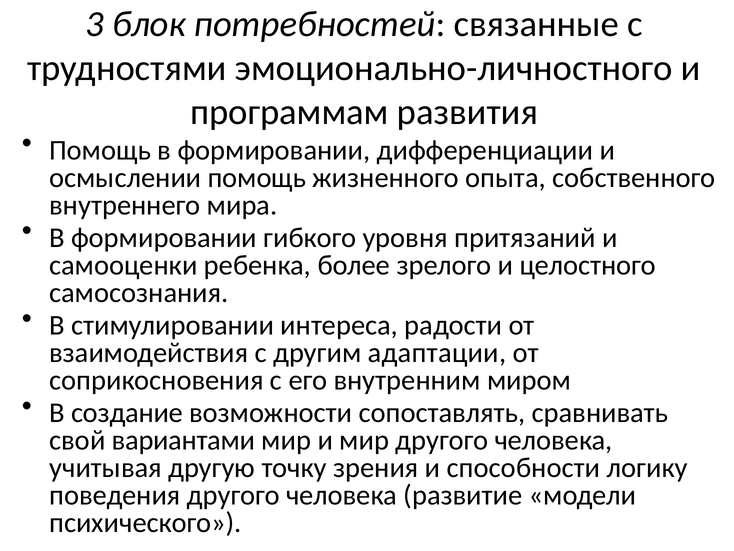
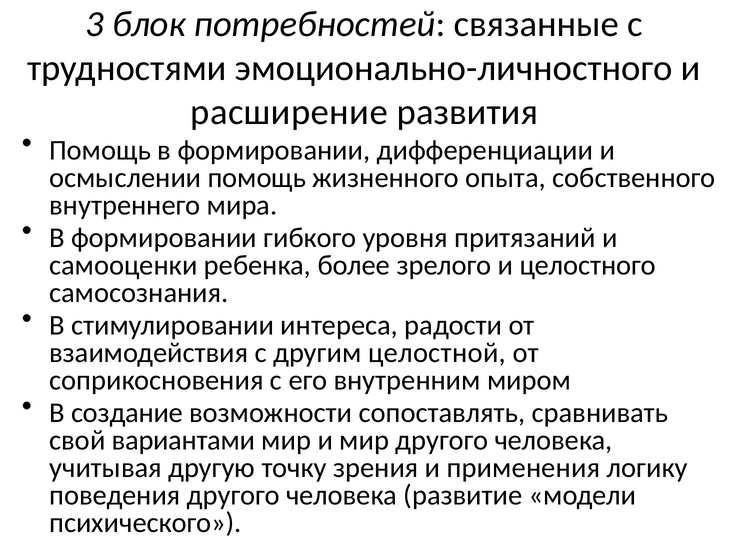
программам: программам -> расширение (289, 112)
адаптации: адаптации -> целостной (437, 352)
способности: способности -> применения (523, 467)
